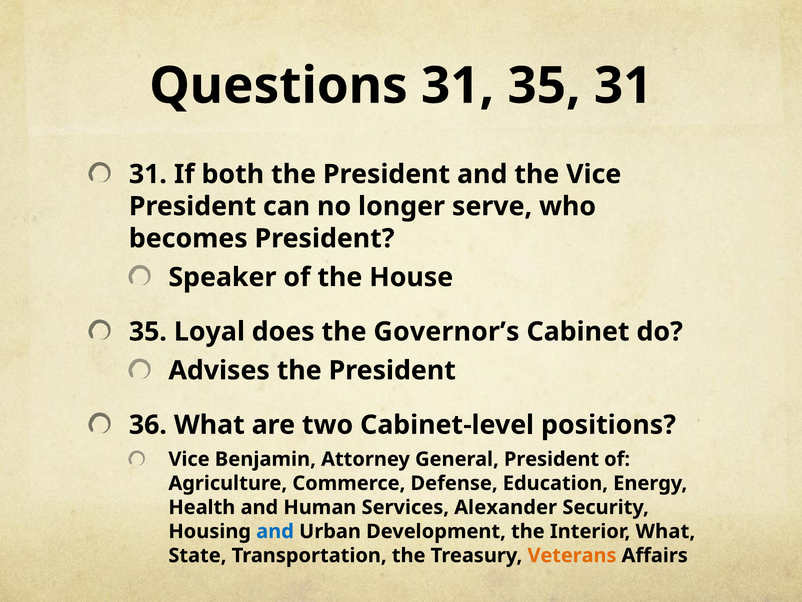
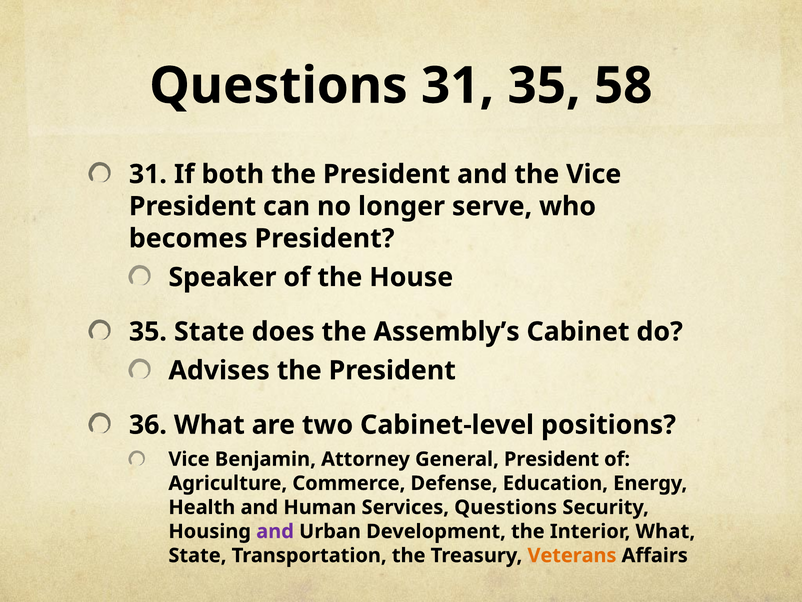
35 31: 31 -> 58 (623, 86)
35 Loyal: Loyal -> State (209, 331)
Governor’s: Governor’s -> Assembly’s (447, 331)
Services Alexander: Alexander -> Questions (506, 507)
and colour: blue -> purple (275, 531)
